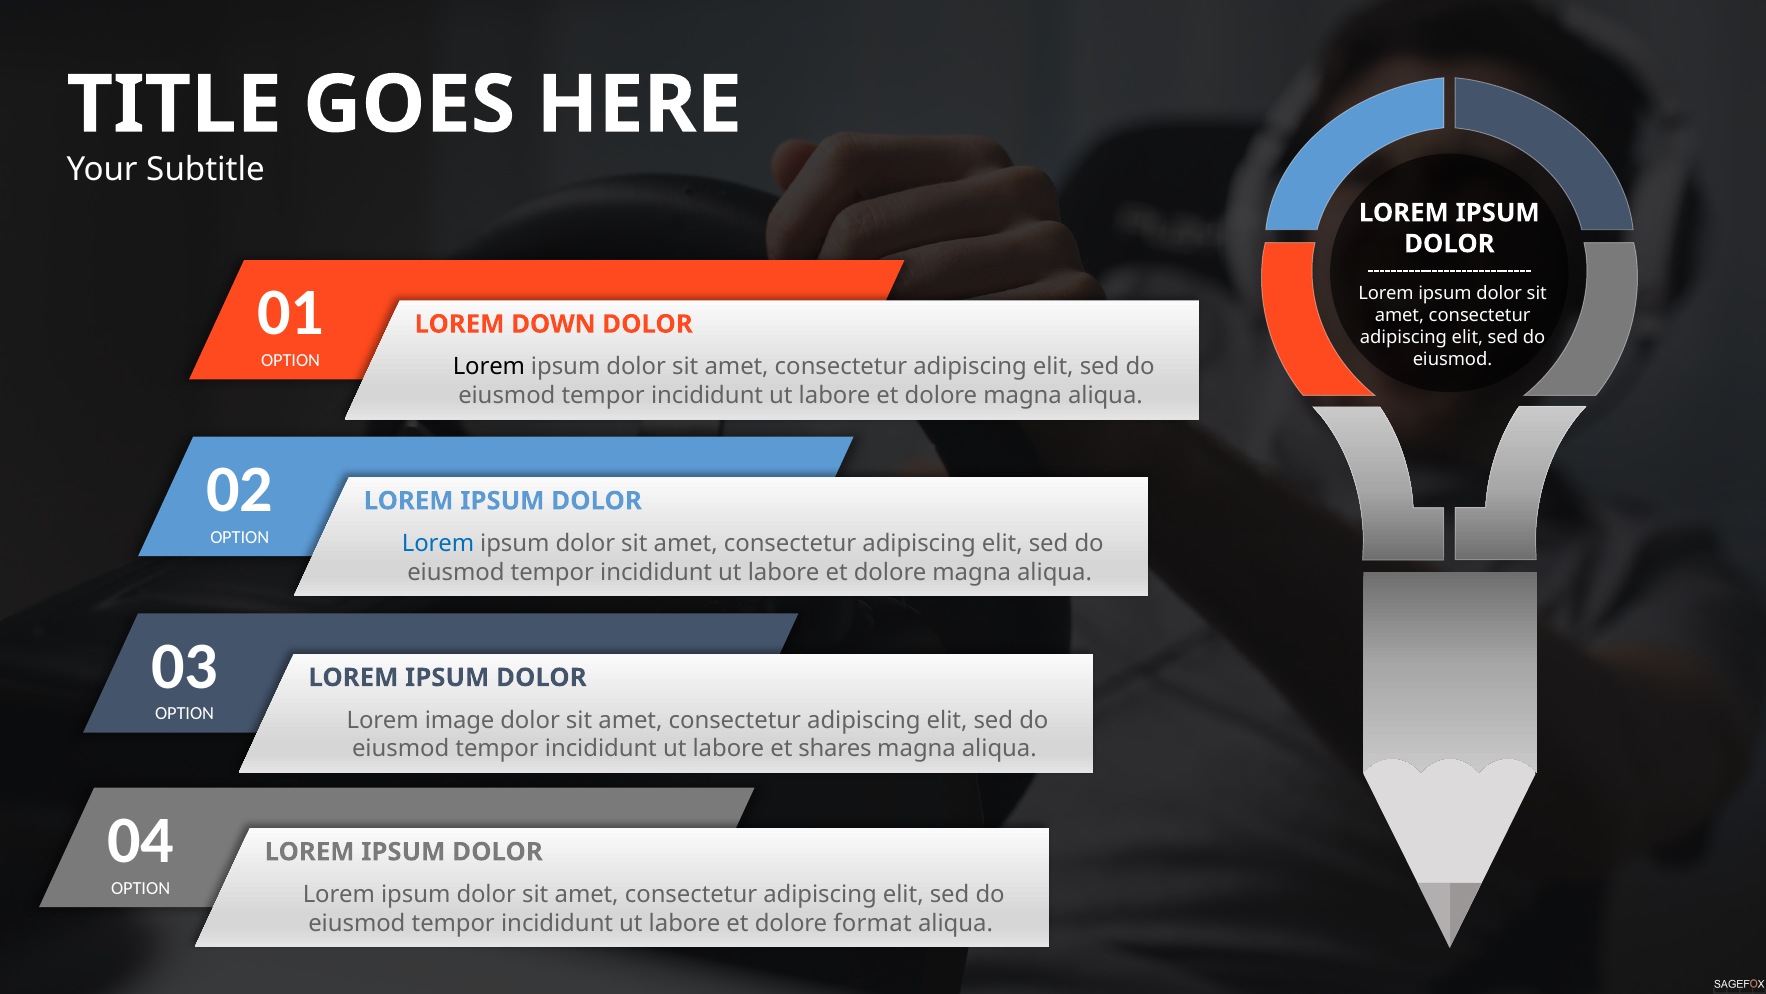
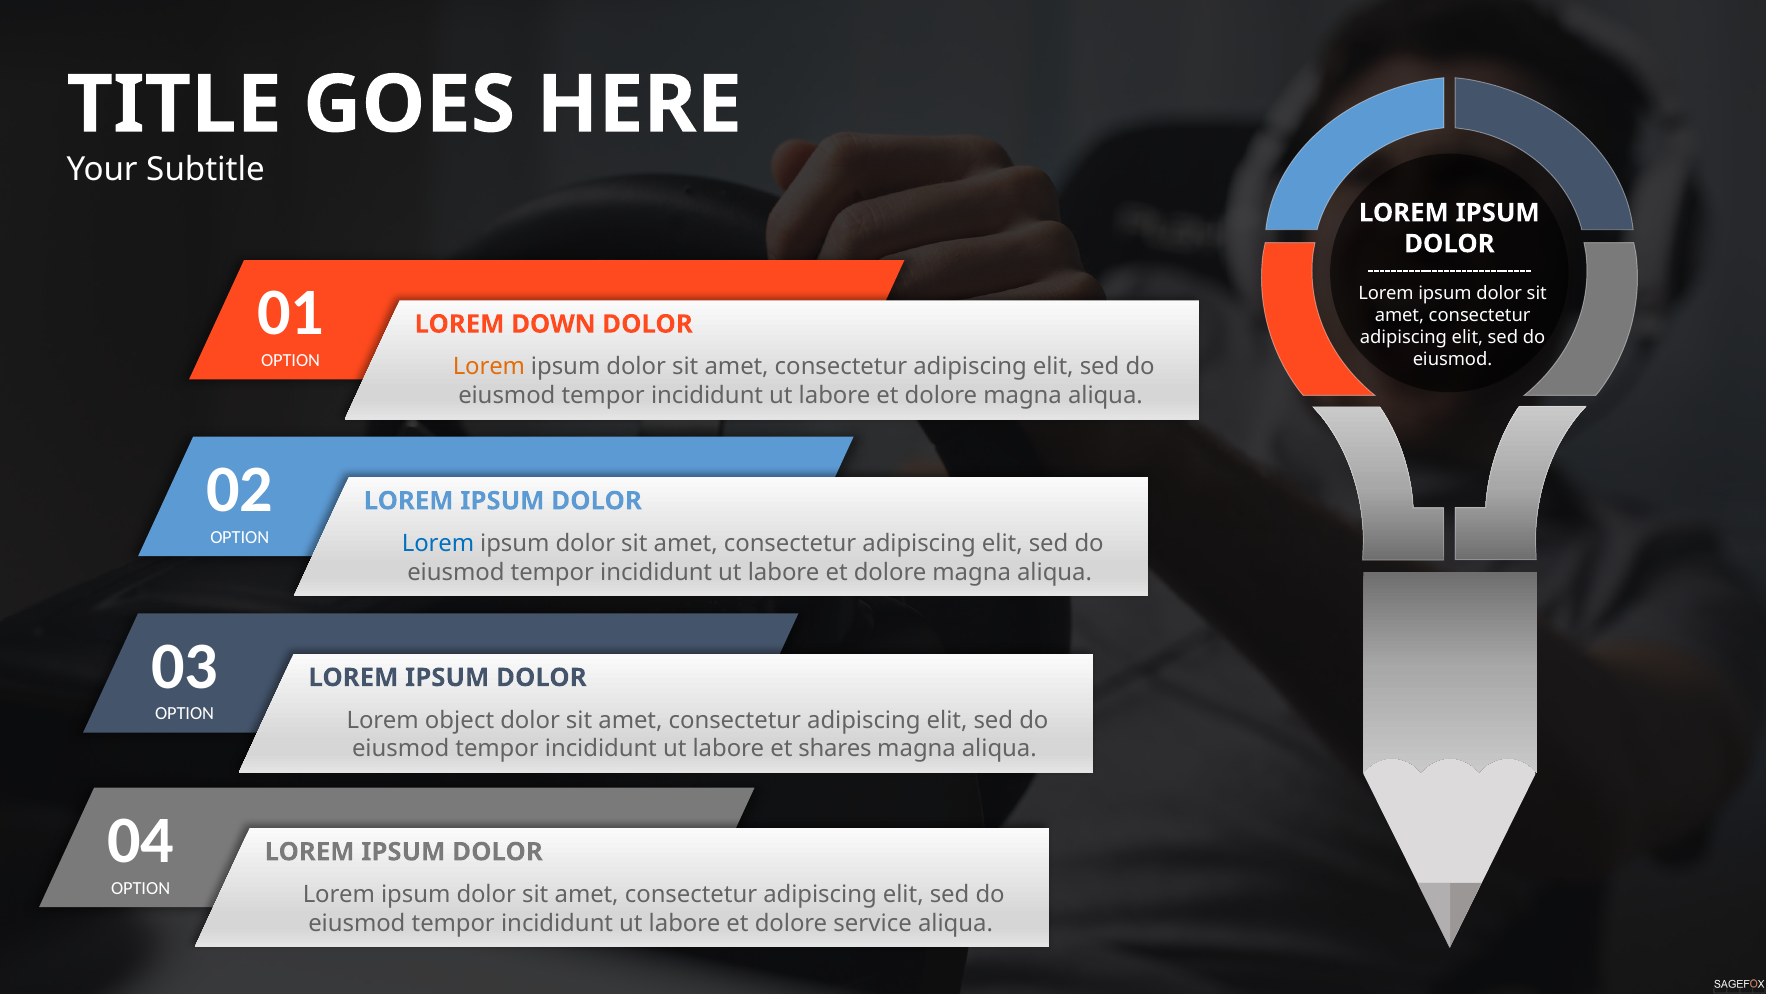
Lorem colour: black -> orange (489, 367)
image: image -> object (460, 720)
format: format -> service (873, 923)
